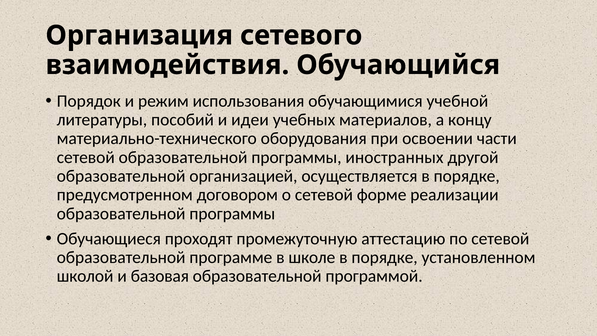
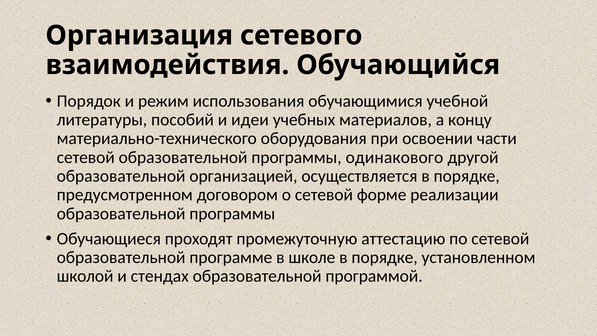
иностранных: иностранных -> одинакового (394, 157)
базовая: базовая -> стендах (160, 276)
